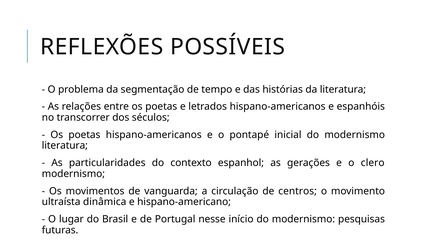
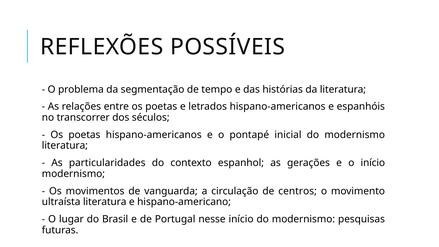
o clero: clero -> início (373, 163)
ultraísta dinâmica: dinâmica -> literatura (105, 202)
